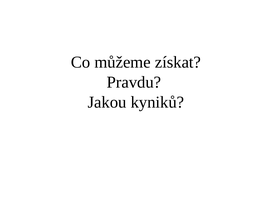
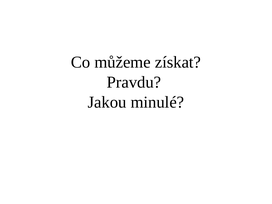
kyniků: kyniků -> minulé (157, 102)
